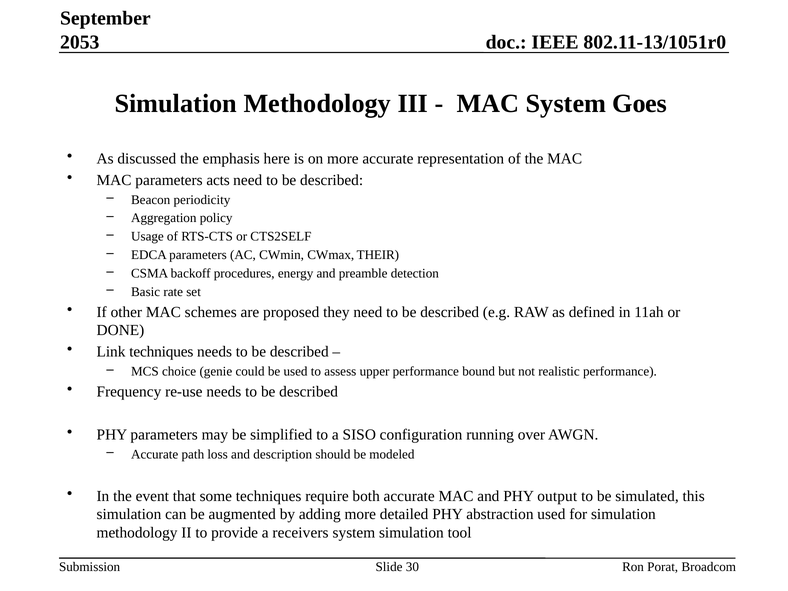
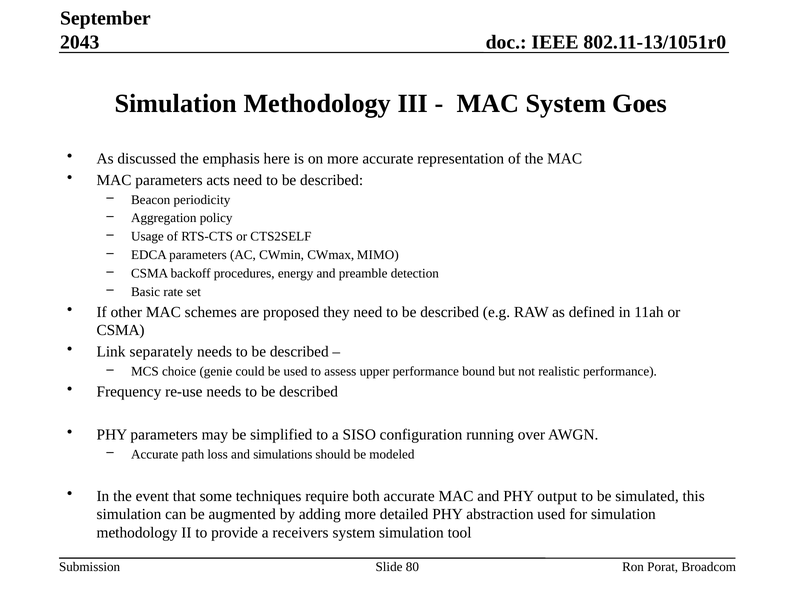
2053: 2053 -> 2043 (80, 42)
THEIR: THEIR -> MIMO (378, 255)
DONE: DONE -> CSMA (121, 330)
Link techniques: techniques -> separately (161, 352)
description: description -> simulations (283, 454)
30: 30 -> 80 (412, 567)
